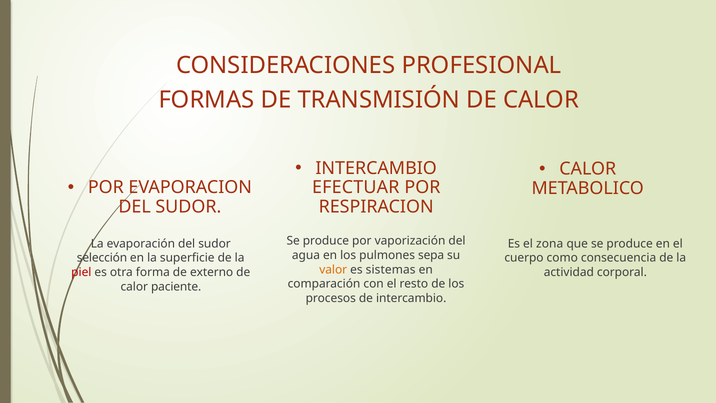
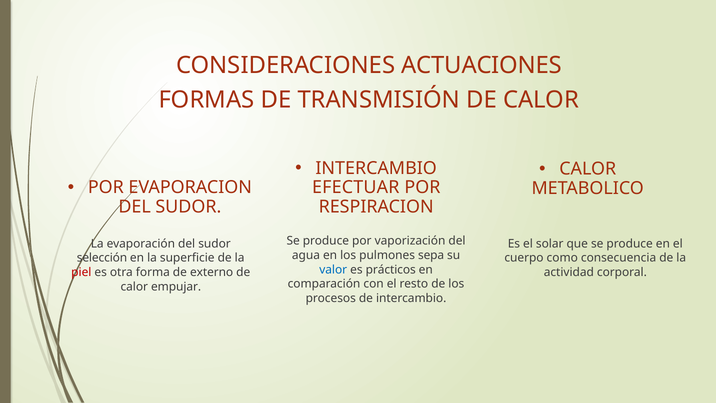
PROFESIONAL: PROFESIONAL -> ACTUACIONES (482, 65)
zona: zona -> solar (550, 243)
valor colour: orange -> blue (333, 269)
sistemas: sistemas -> prácticos (391, 269)
paciente: paciente -> empujar (176, 286)
